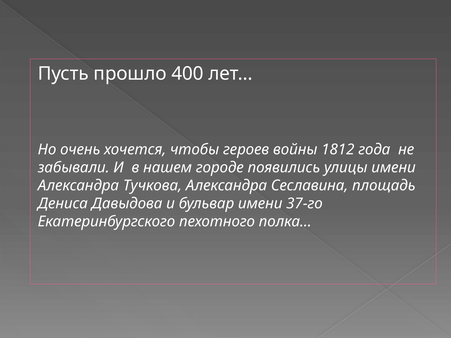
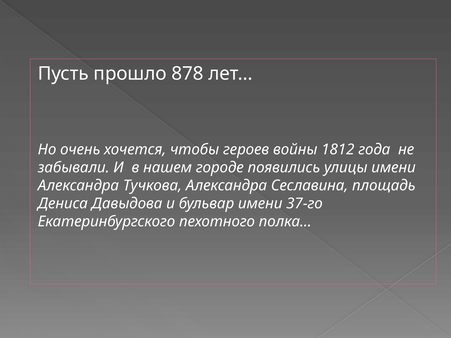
400: 400 -> 878 (188, 74)
